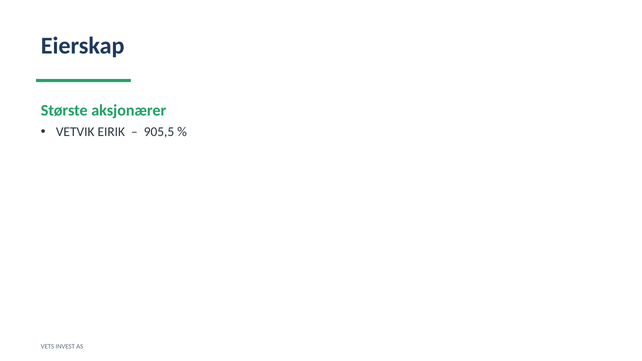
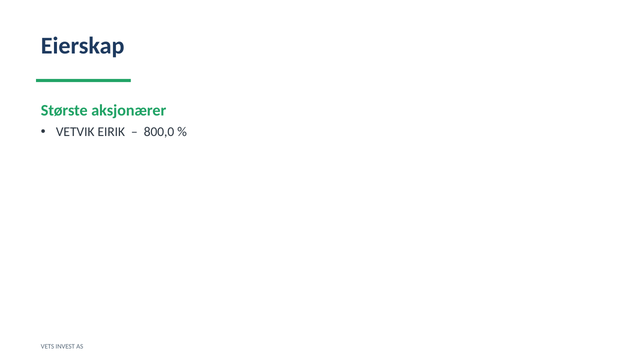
905,5: 905,5 -> 800,0 (159, 132)
